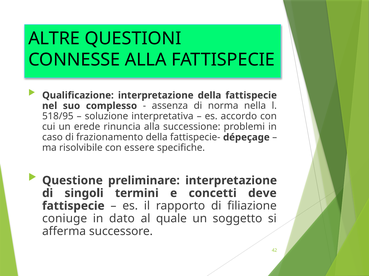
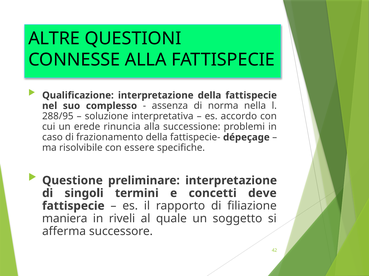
518/95: 518/95 -> 288/95 (58, 117)
coniuge: coniuge -> maniera (65, 219)
dato: dato -> riveli (122, 219)
